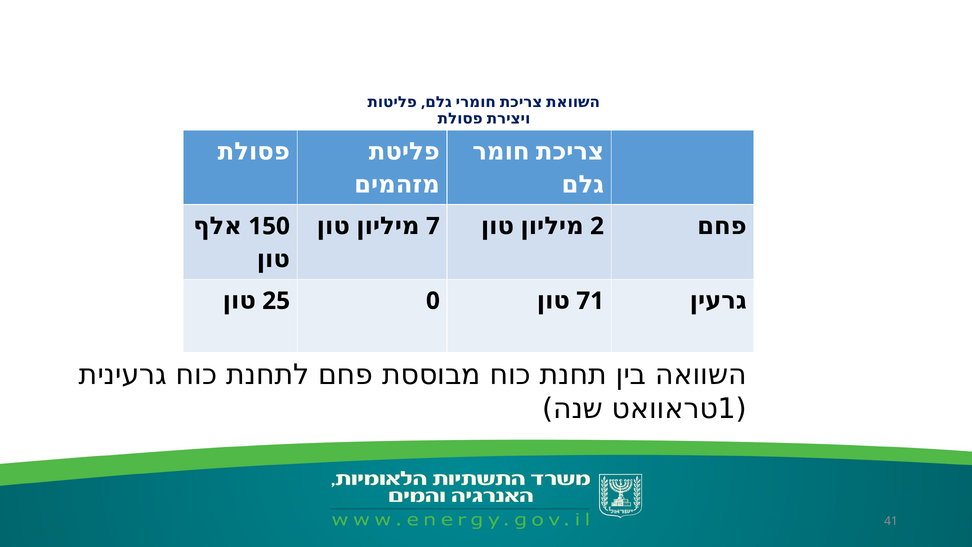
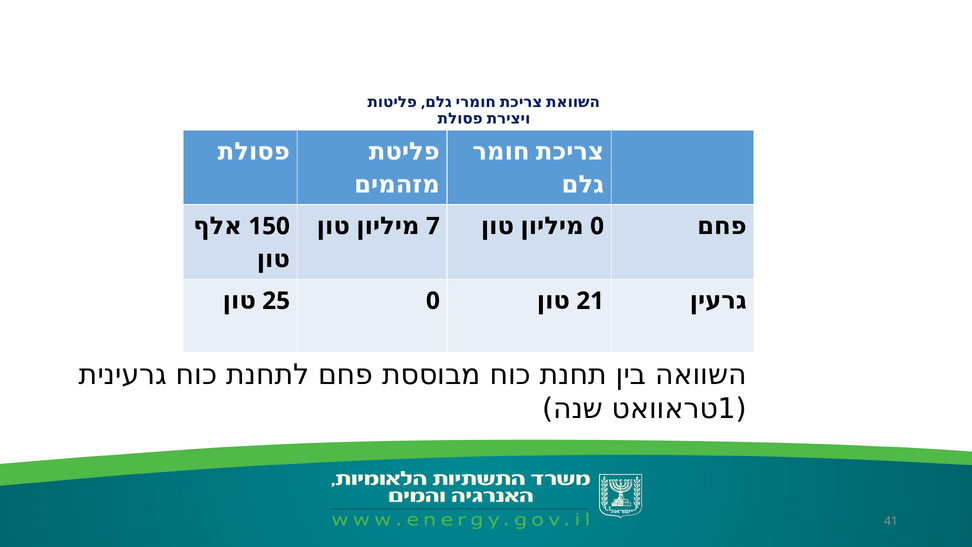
2: 2 -> 0 (597, 226)
71: 71 -> 21 (590, 301)
